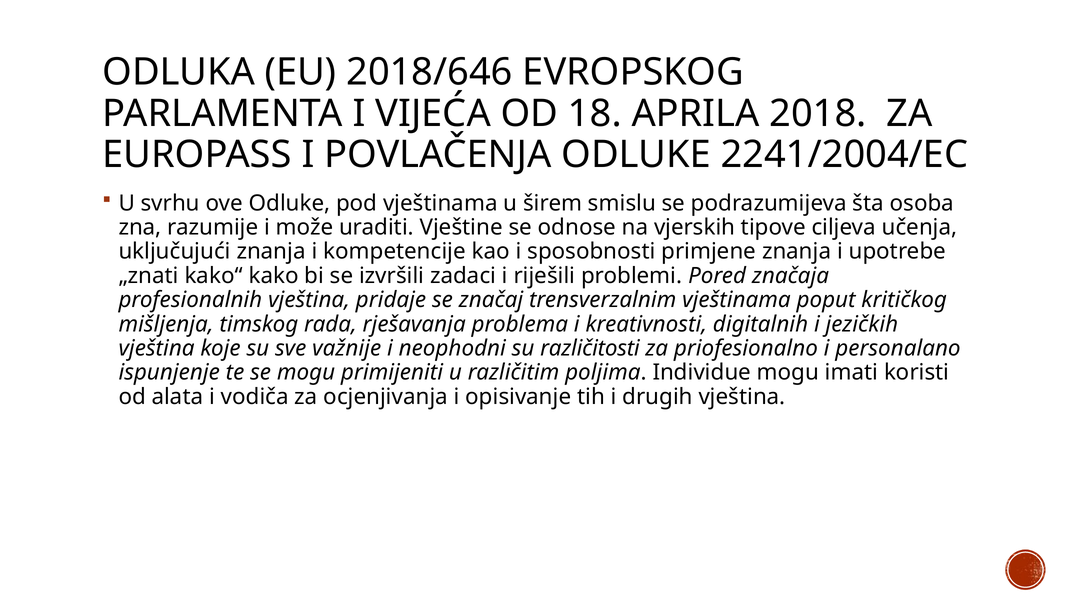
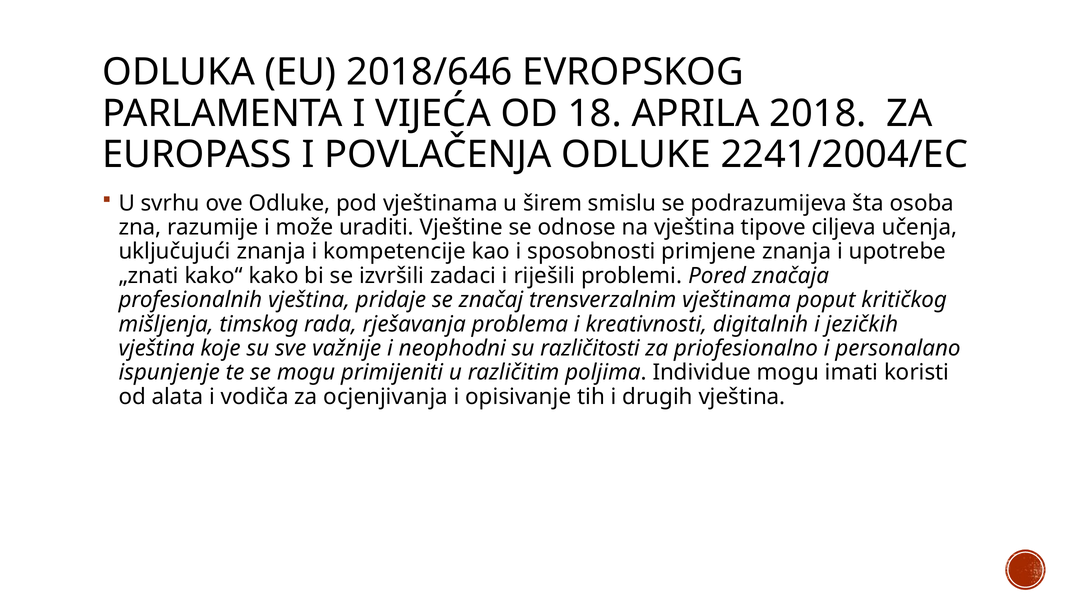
na vjerskih: vjerskih -> vještina (695, 227)
